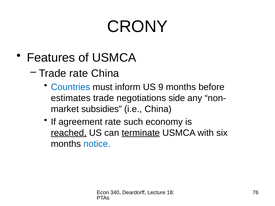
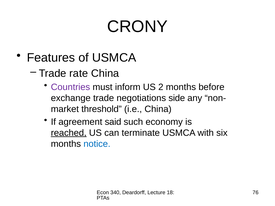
Countries colour: blue -> purple (70, 87)
9: 9 -> 2 (161, 87)
estimates: estimates -> exchange (71, 98)
subsidies: subsidies -> threshold (102, 109)
agreement rate: rate -> said (113, 122)
terminate underline: present -> none (141, 133)
